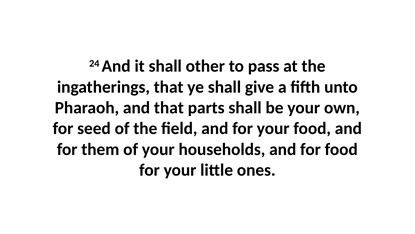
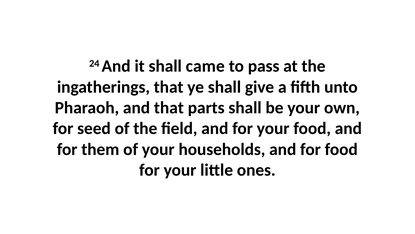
other: other -> came (205, 66)
